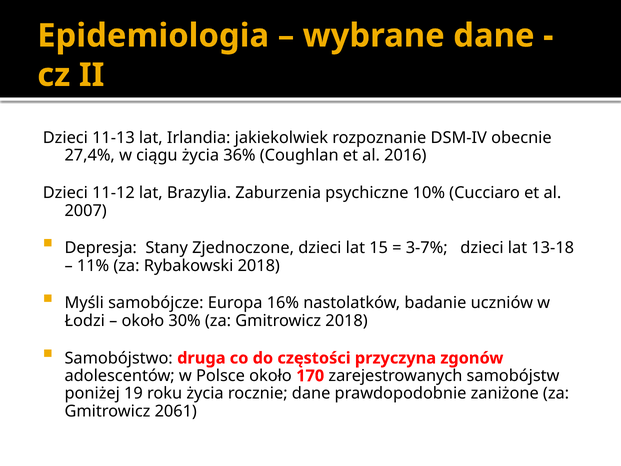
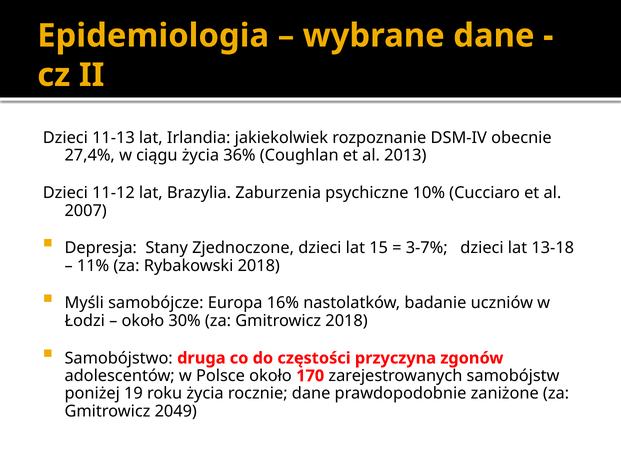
2016: 2016 -> 2013 (405, 155)
2061: 2061 -> 2049 (176, 411)
